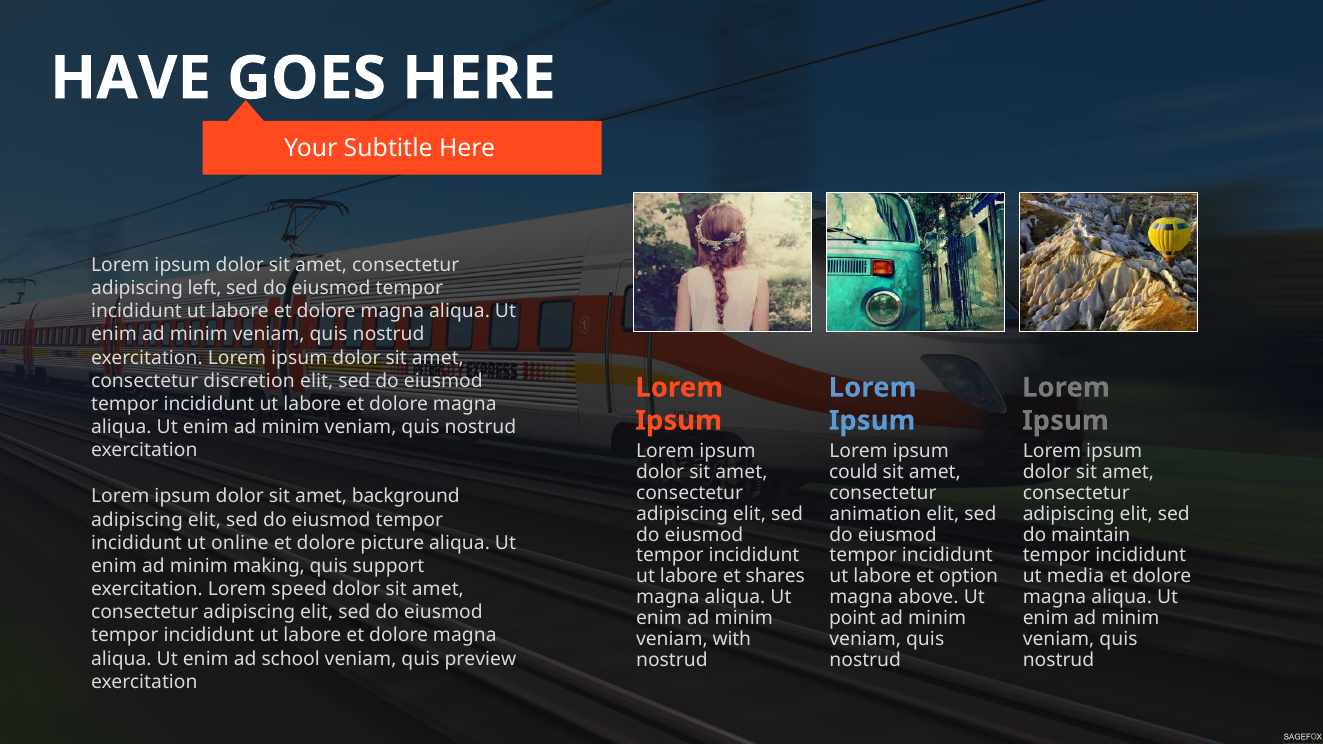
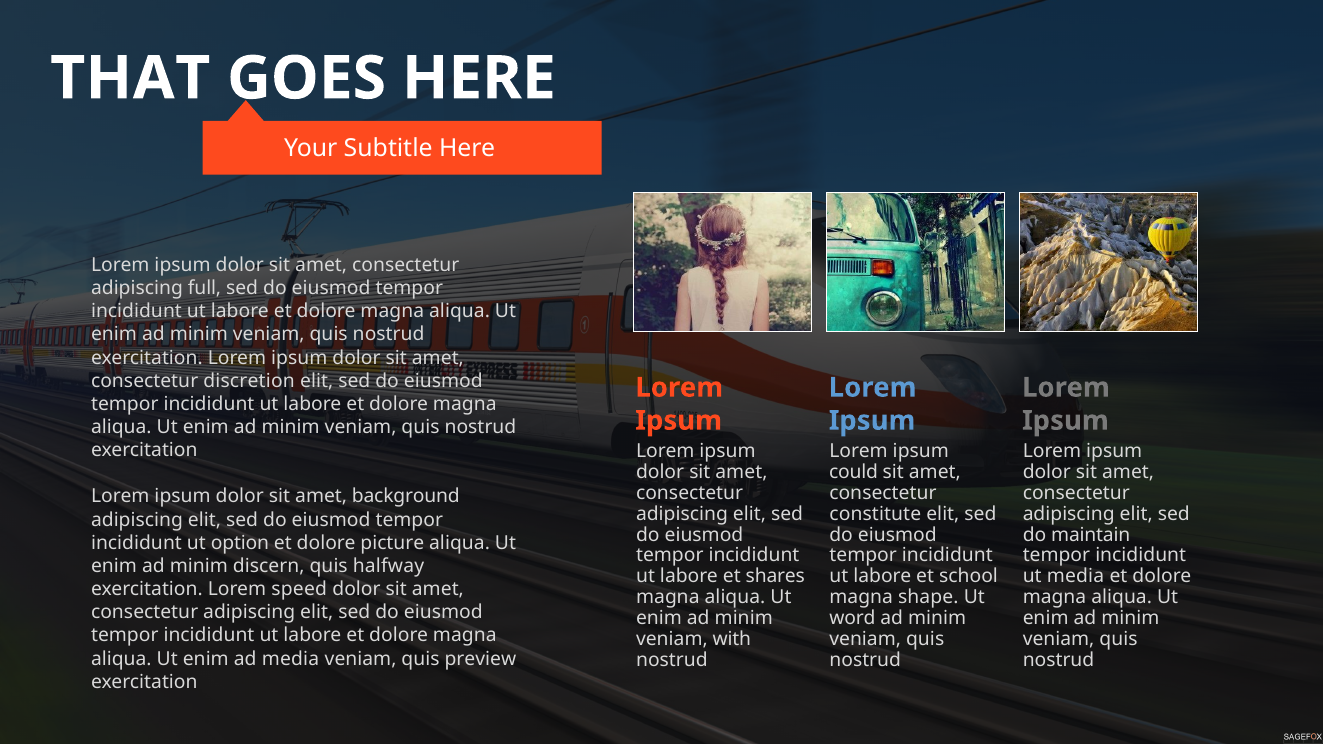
HAVE: HAVE -> THAT (130, 79)
left: left -> full (205, 288)
animation: animation -> constitute (875, 514)
online: online -> option (240, 543)
making: making -> discern (269, 566)
support: support -> halfway (388, 566)
option: option -> school (969, 577)
above: above -> shape (928, 597)
point: point -> word (852, 618)
ad school: school -> media (291, 659)
